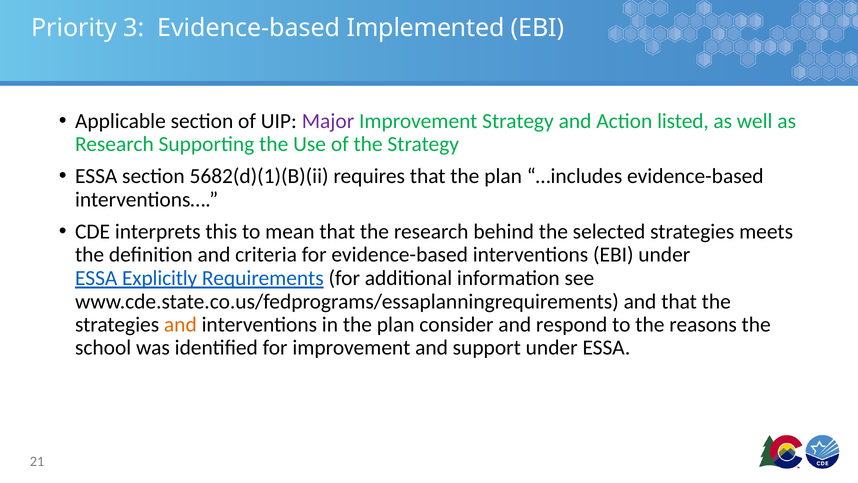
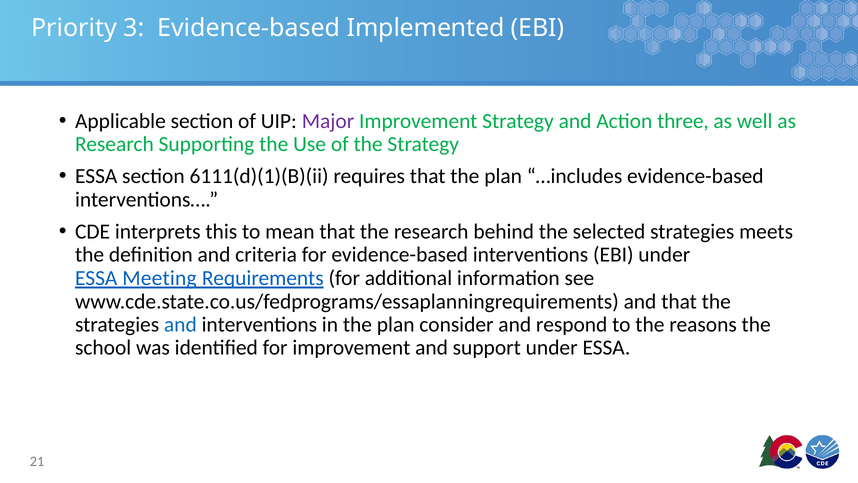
listed: listed -> three (683, 121)
5682(d)(1)(B)(ii: 5682(d)(1)(B)(ii -> 6111(d)(1)(B)(ii (259, 176)
Explicitly: Explicitly -> Meeting (159, 278)
and colour: orange -> blue (180, 324)
